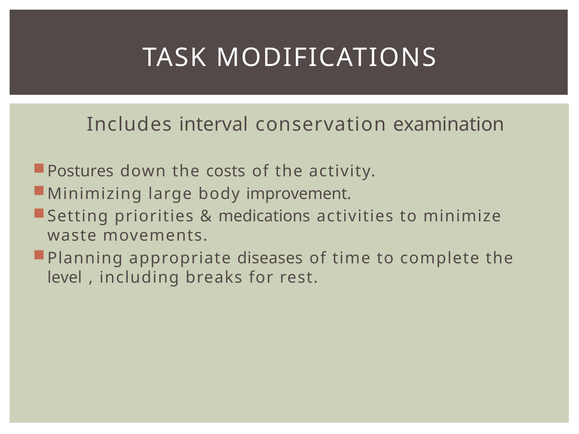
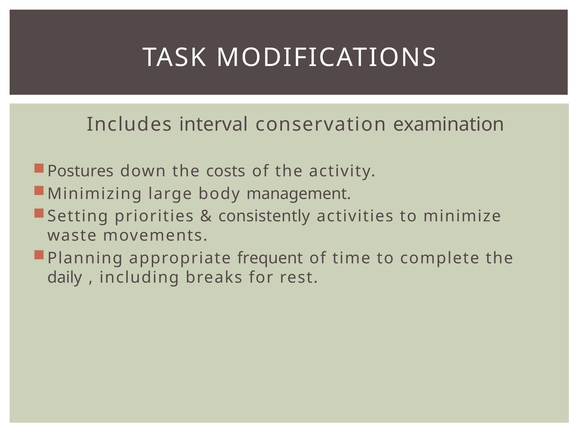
improvement: improvement -> management (299, 194)
medications: medications -> consistently (264, 216)
diseases: diseases -> frequent (270, 258)
level: level -> daily (65, 278)
